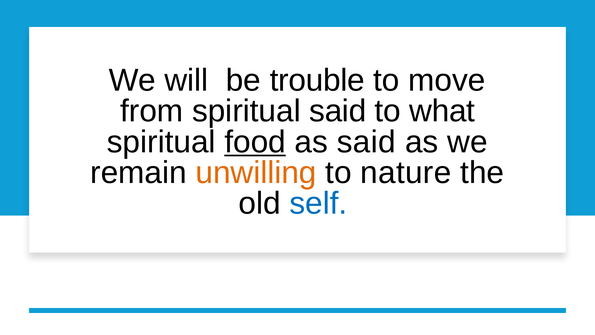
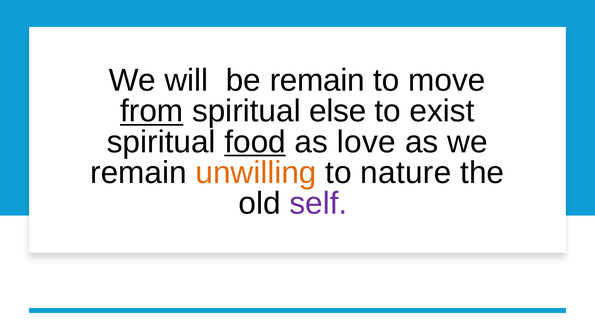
be trouble: trouble -> remain (317, 80)
from underline: none -> present (152, 111)
spiritual said: said -> else (338, 111)
what: what -> exist (442, 111)
as said: said -> love (366, 142)
self colour: blue -> purple (318, 203)
